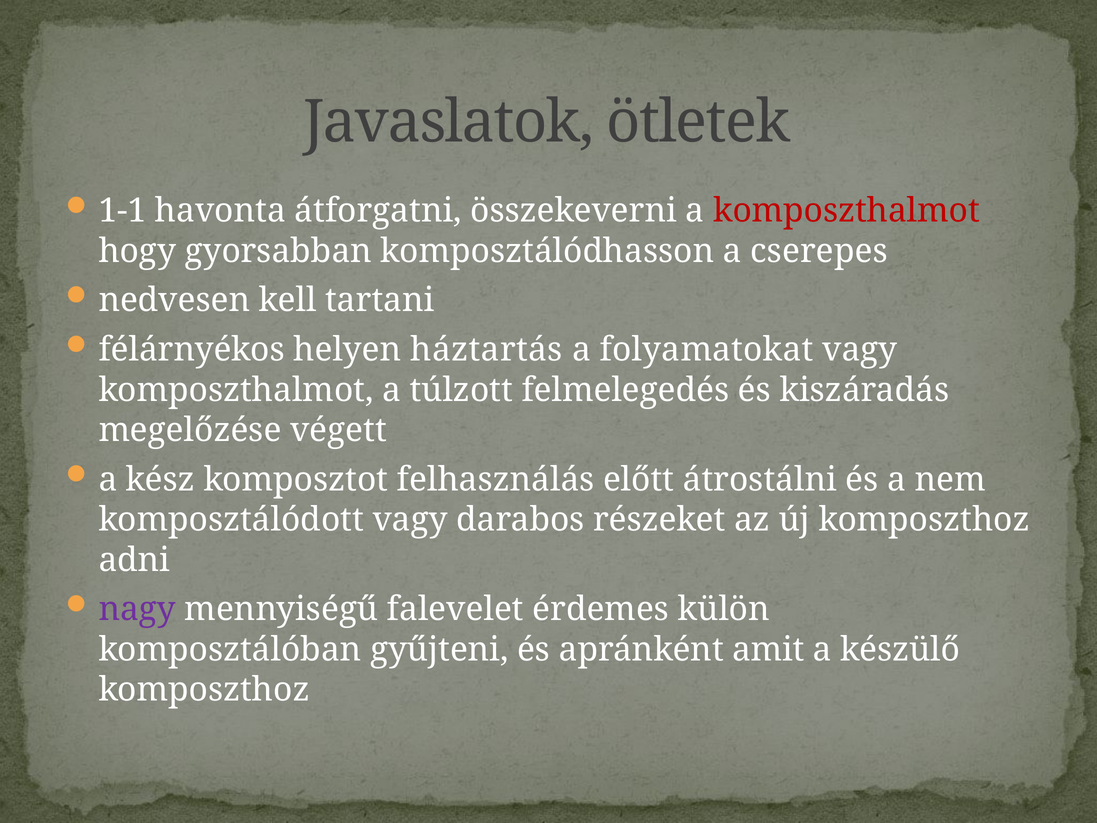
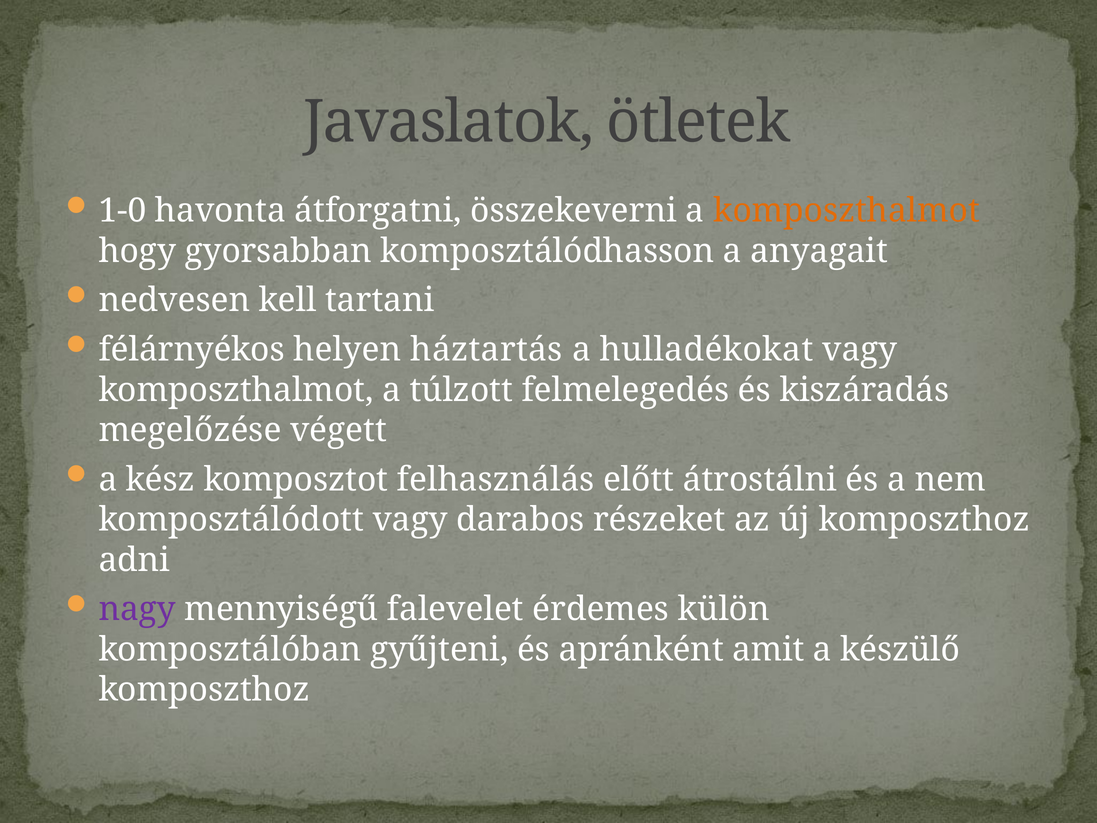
1-1: 1-1 -> 1-0 (122, 211)
komposzthalmot colour: red -> orange (846, 211)
cserepes: cserepes -> anyagait (819, 251)
folyamatokat: folyamatokat -> hulladékokat (707, 350)
